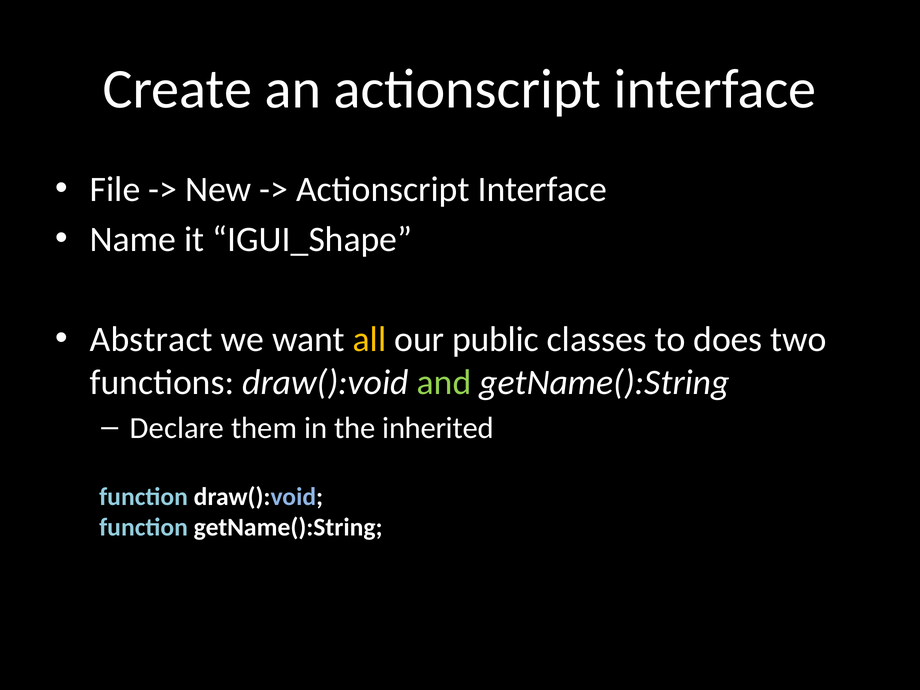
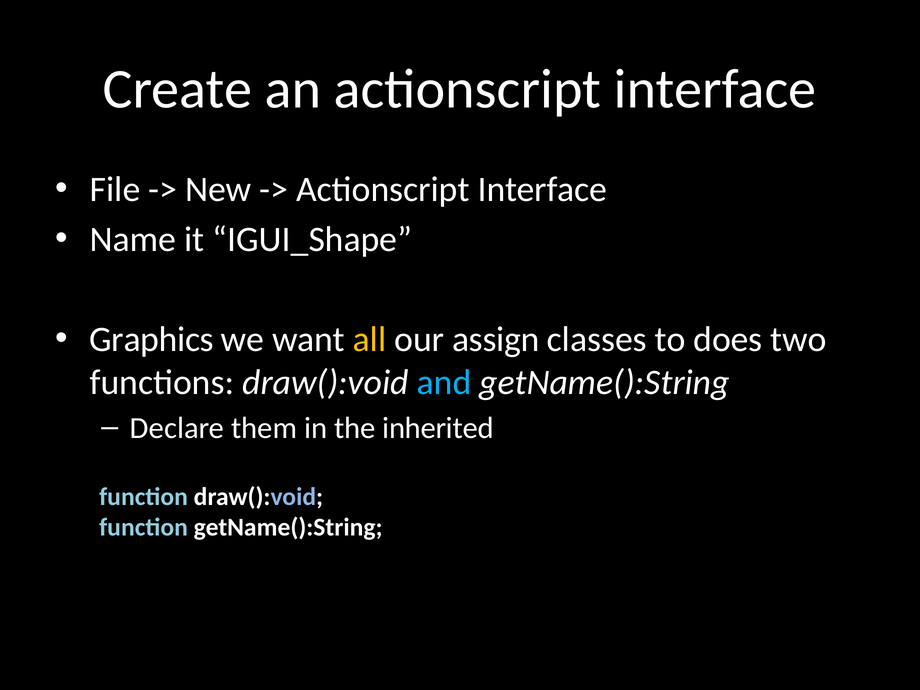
Abstract: Abstract -> Graphics (152, 340)
public: public -> assign (496, 340)
and colour: light green -> light blue (444, 382)
